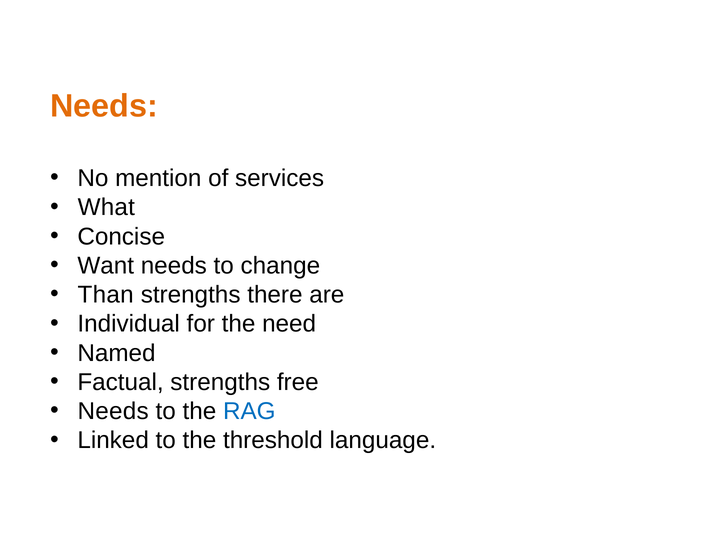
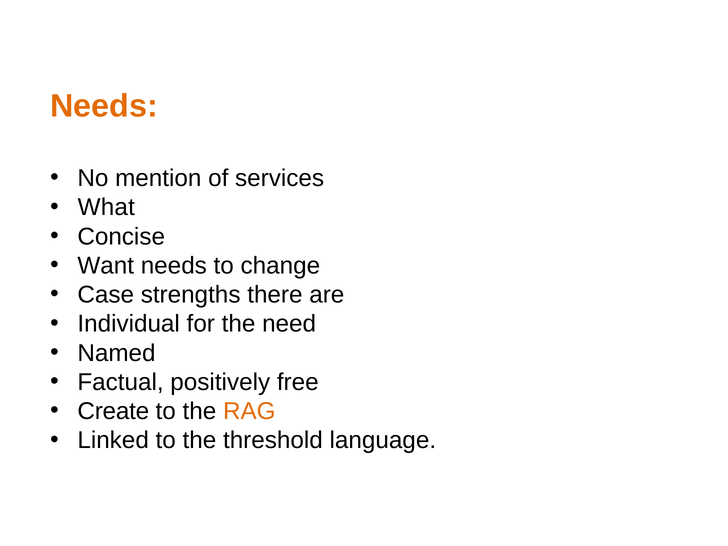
Than: Than -> Case (106, 295)
Factual strengths: strengths -> positively (220, 382)
Needs: Needs -> Create (113, 411)
RAG colour: blue -> orange (249, 411)
